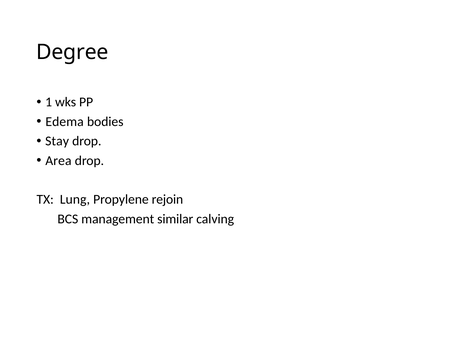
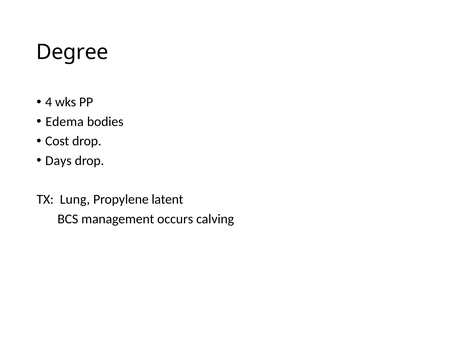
1: 1 -> 4 (49, 102)
Stay: Stay -> Cost (57, 141)
Area: Area -> Days (58, 161)
rejoin: rejoin -> latent (167, 199)
similar: similar -> occurs (175, 219)
